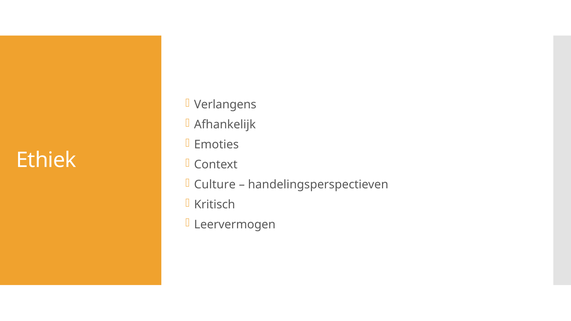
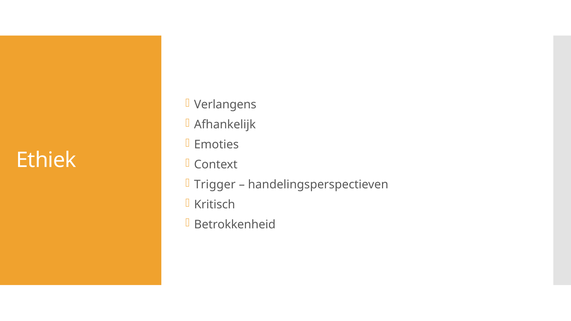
Culture: Culture -> Trigger (215, 185)
Leervermogen: Leervermogen -> Betrokkenheid (235, 225)
